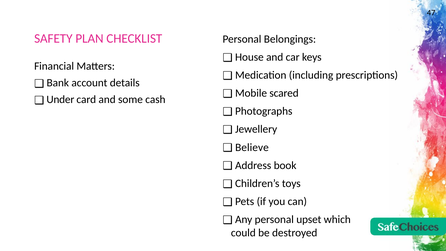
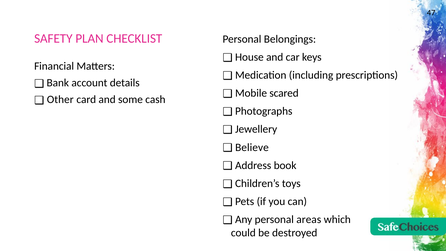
Under: Under -> Other (60, 100)
upset: upset -> areas (309, 219)
